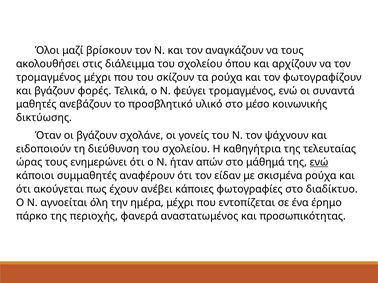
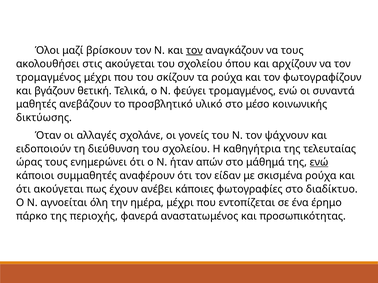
τον underline: none -> present (194, 51)
στις διάλειμμα: διάλειμμα -> ακούγεται (130, 64)
φορές: φορές -> θετική (95, 91)
οι βγάζουν: βγάζουν -> αλλαγές (97, 136)
